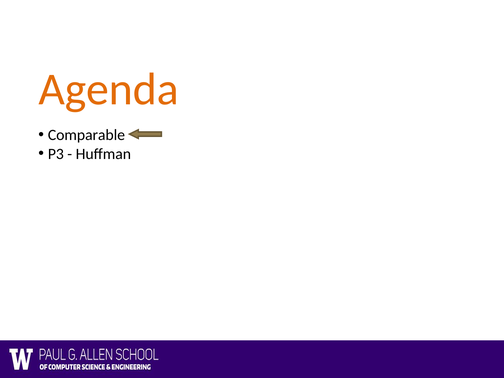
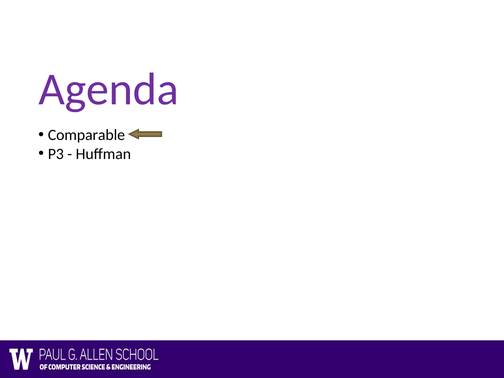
Agenda colour: orange -> purple (109, 90)
